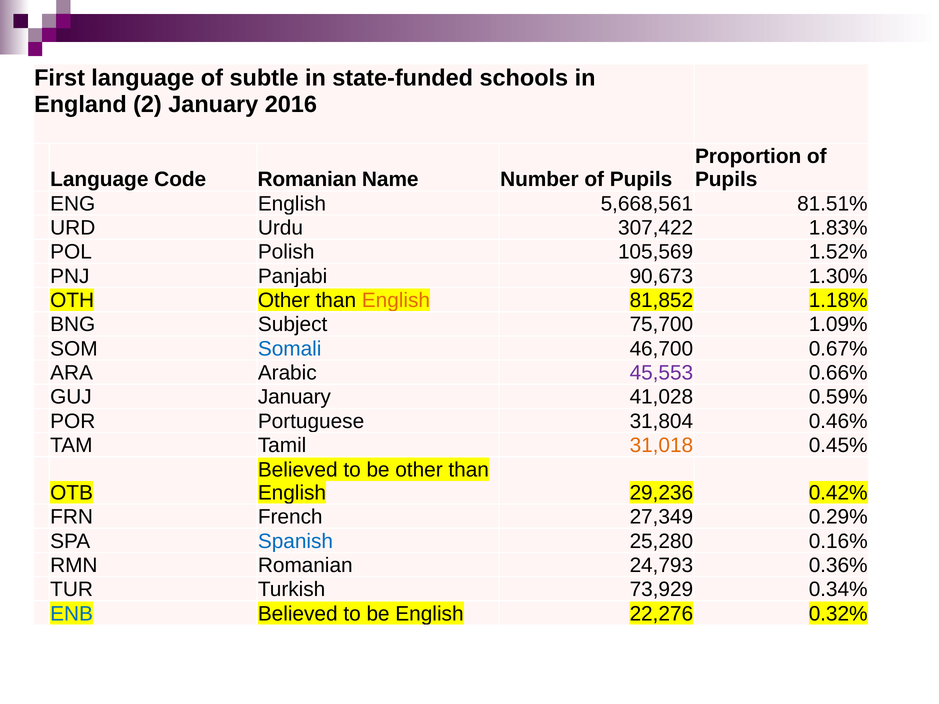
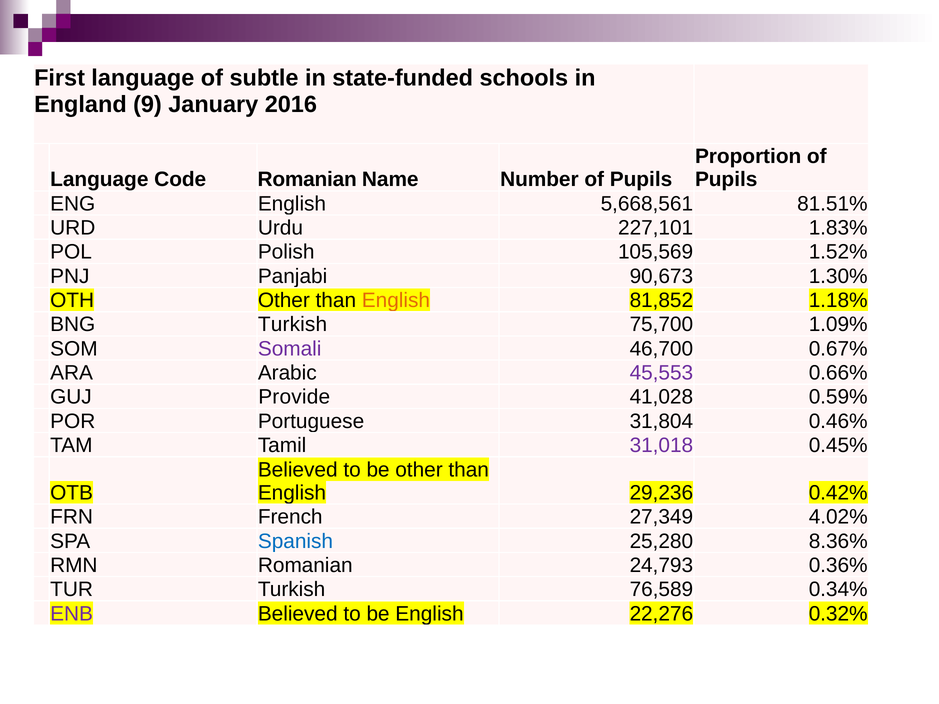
2: 2 -> 9 (147, 105)
307,422: 307,422 -> 227,101 (656, 228)
BNG Subject: Subject -> Turkish (293, 325)
Somali colour: blue -> purple (290, 349)
GUJ January: January -> Provide (294, 397)
31,018 colour: orange -> purple (661, 446)
0.29%: 0.29% -> 4.02% (838, 517)
0.16%: 0.16% -> 8.36% (838, 541)
73,929: 73,929 -> 76,589 (661, 590)
ENB colour: blue -> purple (72, 614)
